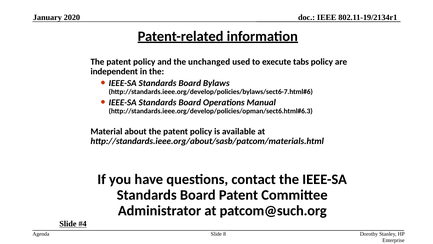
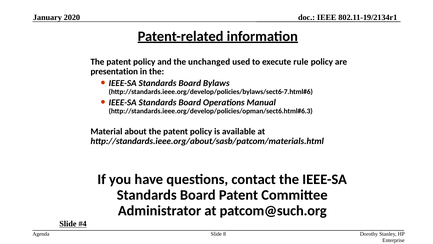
tabs: tabs -> rule (301, 62)
independent: independent -> presentation (114, 71)
